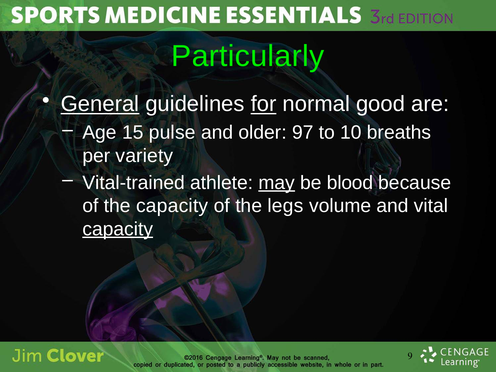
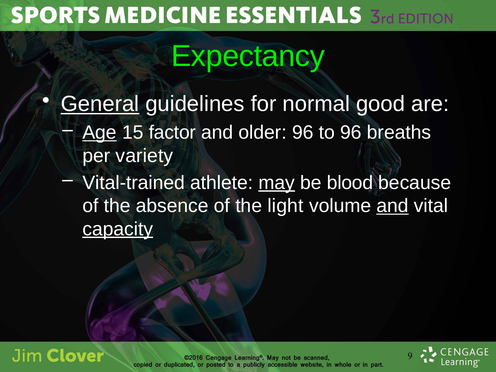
Particularly: Particularly -> Expectancy (248, 56)
for underline: present -> none (264, 104)
Age underline: none -> present (100, 133)
pulse: pulse -> factor (172, 133)
older 97: 97 -> 96 (303, 133)
to 10: 10 -> 96 (351, 133)
the capacity: capacity -> absence (172, 206)
legs: legs -> light (285, 206)
and underline: none -> present (393, 206)
